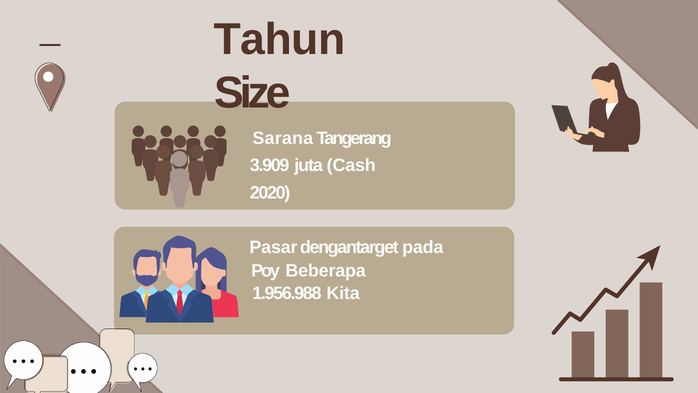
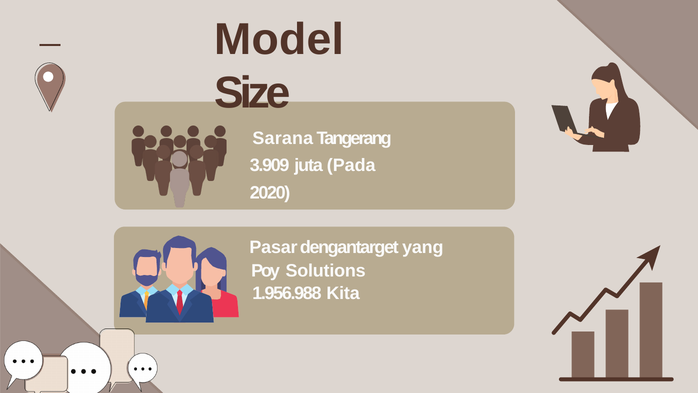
Tahun: Tahun -> Model (279, 40)
Cash: Cash -> Pada (351, 165)
pada: pada -> yang (423, 247)
Beberapa: Beberapa -> Solutions (326, 271)
